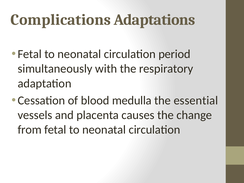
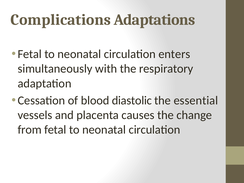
period: period -> enters (174, 54)
medulla: medulla -> diastolic (132, 100)
